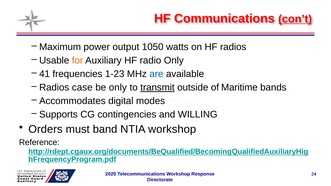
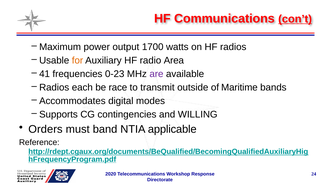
1050: 1050 -> 1700 (153, 47)
radio Only: Only -> Area (174, 61)
1-23: 1-23 -> 0-23 (115, 74)
are colour: blue -> purple (156, 74)
case: case -> each (82, 88)
be only: only -> race (118, 88)
transmit underline: present -> none (157, 88)
NTIA workshop: workshop -> applicable (172, 129)
